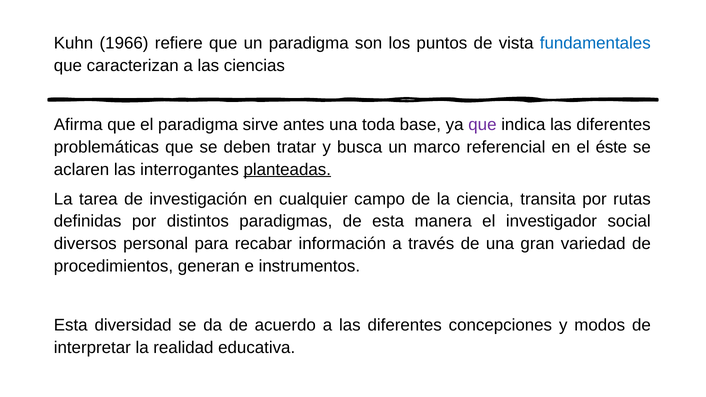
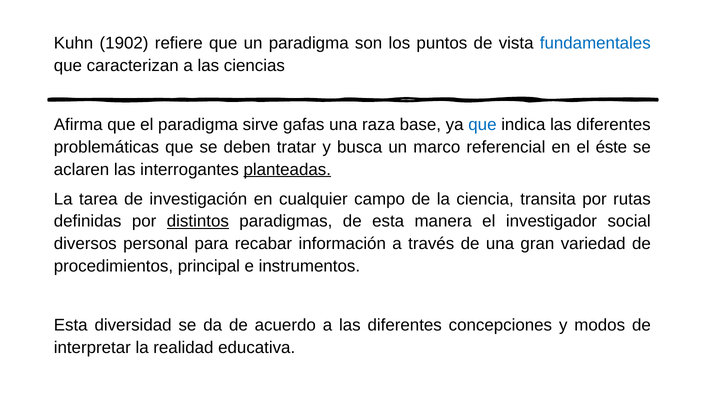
1966: 1966 -> 1902 (124, 43)
antes: antes -> gafas (304, 125)
toda: toda -> raza (379, 125)
que colour: purple -> blue (482, 125)
distintos underline: none -> present (198, 221)
generan: generan -> principal (209, 266)
